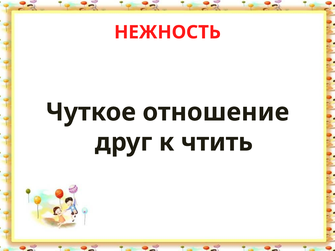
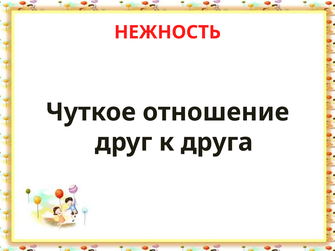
чтить: чтить -> друга (217, 142)
